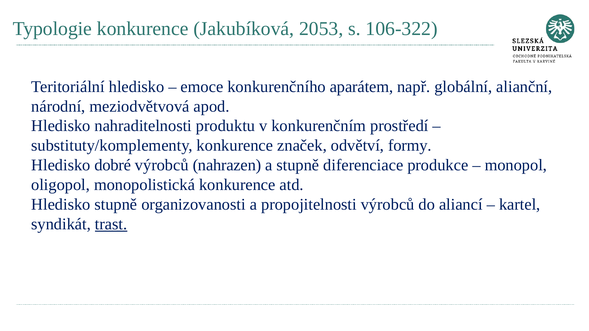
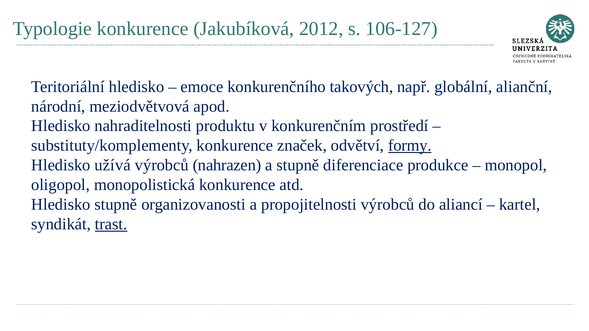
2053: 2053 -> 2012 (321, 29)
106-322: 106-322 -> 106-127 (402, 29)
aparátem: aparátem -> takových (361, 87)
formy underline: none -> present (410, 146)
dobré: dobré -> užívá (113, 165)
